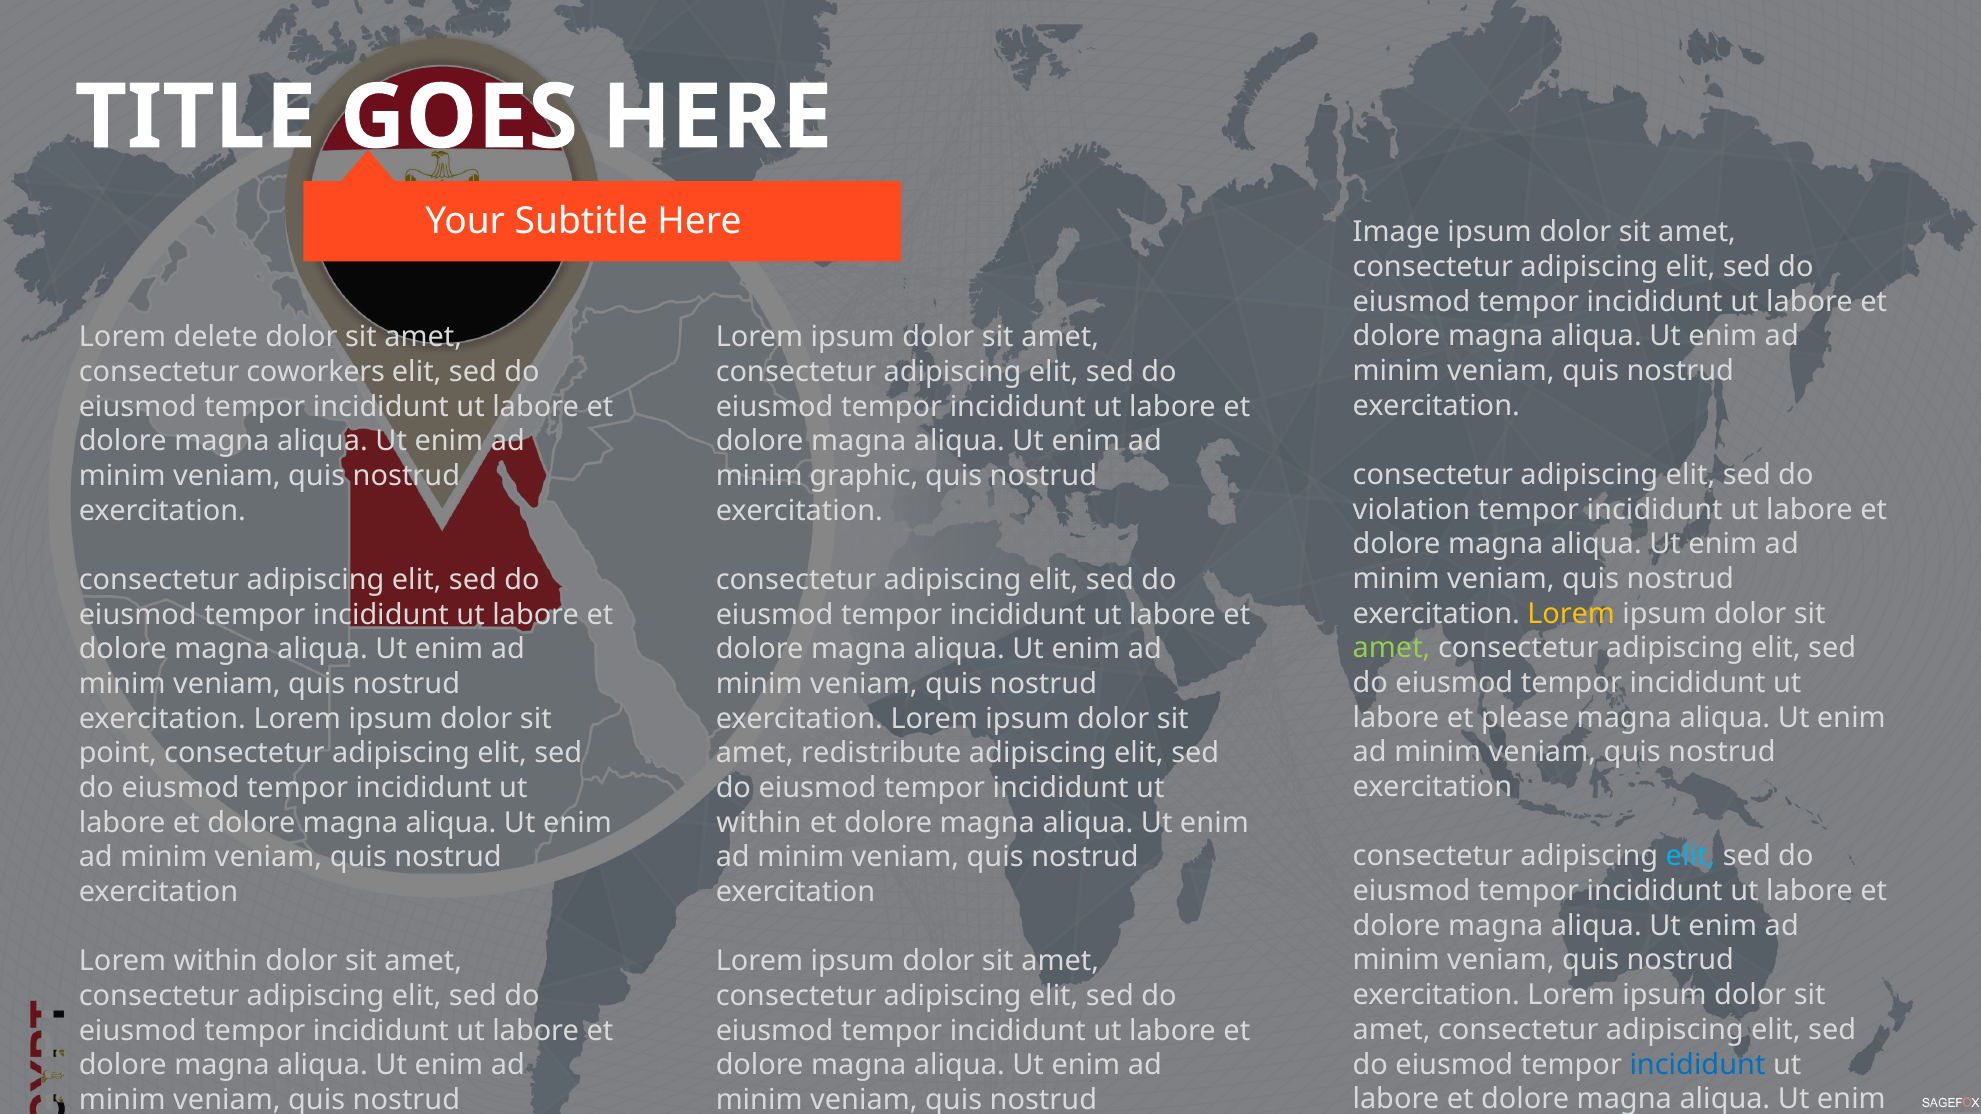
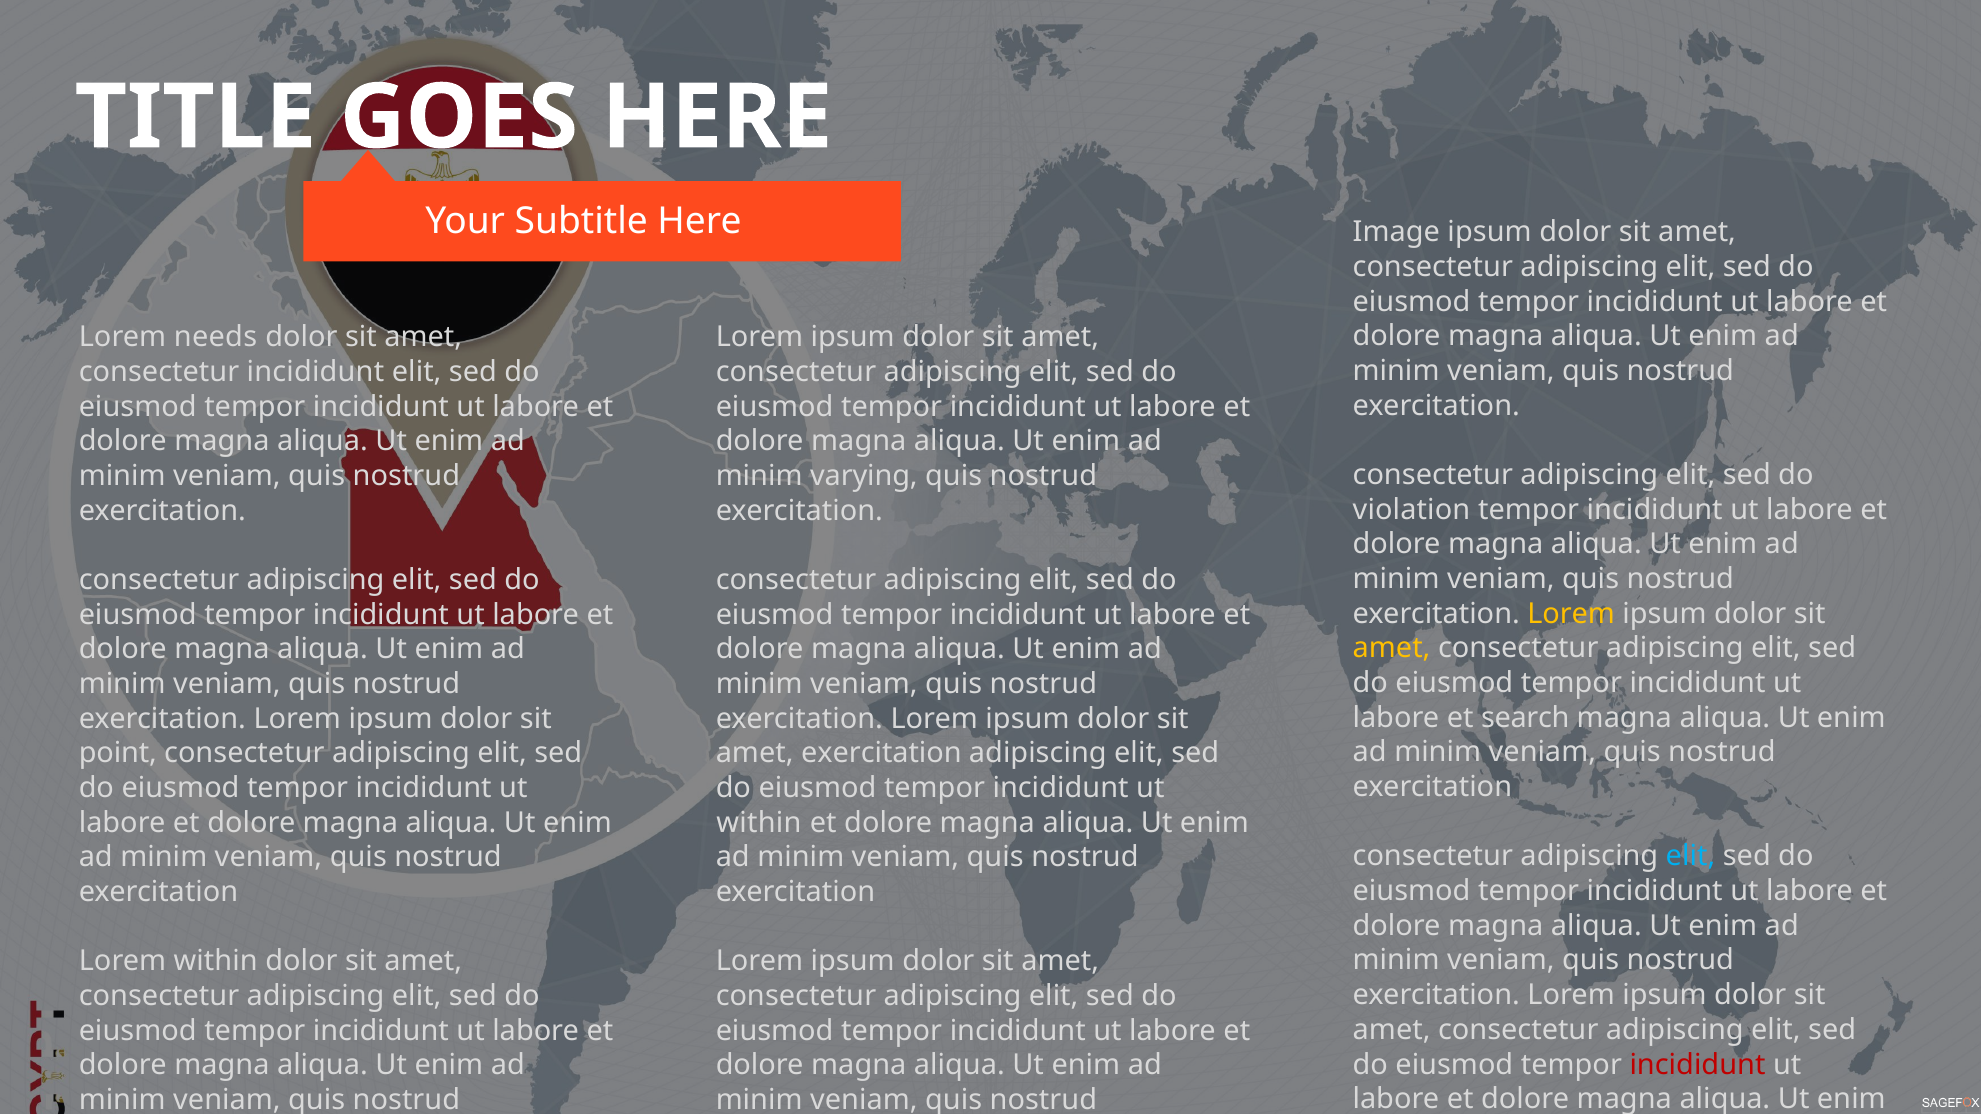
delete: delete -> needs (216, 337)
consectetur coworkers: coworkers -> incididunt (315, 372)
graphic: graphic -> varying (864, 476)
amet colour: light green -> yellow (1392, 649)
please: please -> search (1525, 718)
amet redistribute: redistribute -> exercitation (881, 754)
incididunt colour: blue -> red (1697, 1065)
